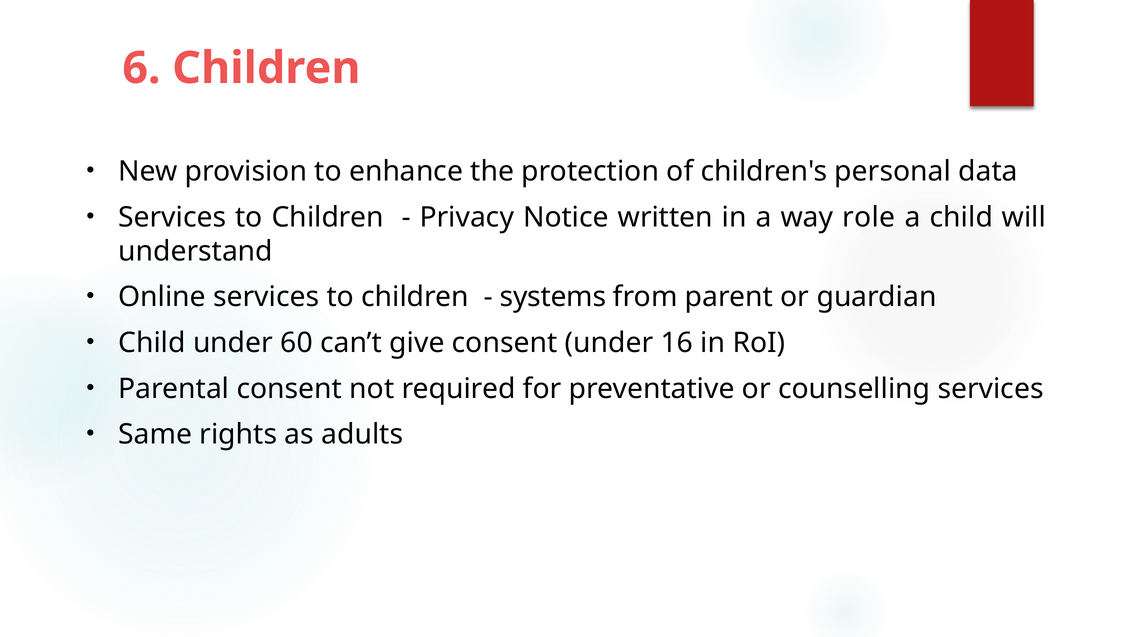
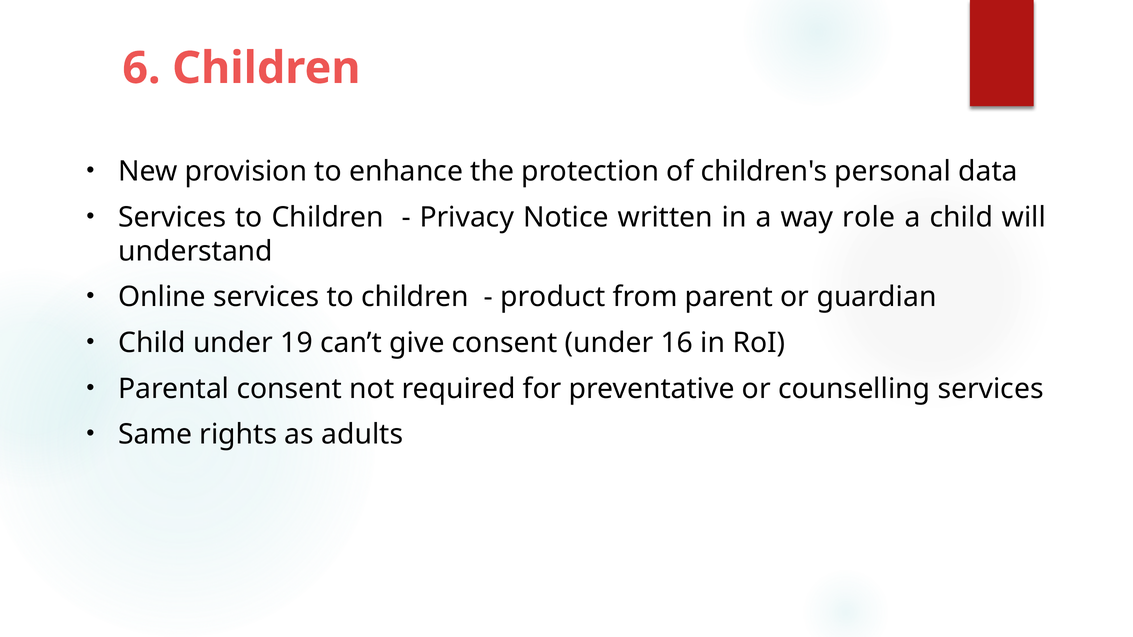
systems: systems -> product (553, 297)
60: 60 -> 19 (297, 343)
